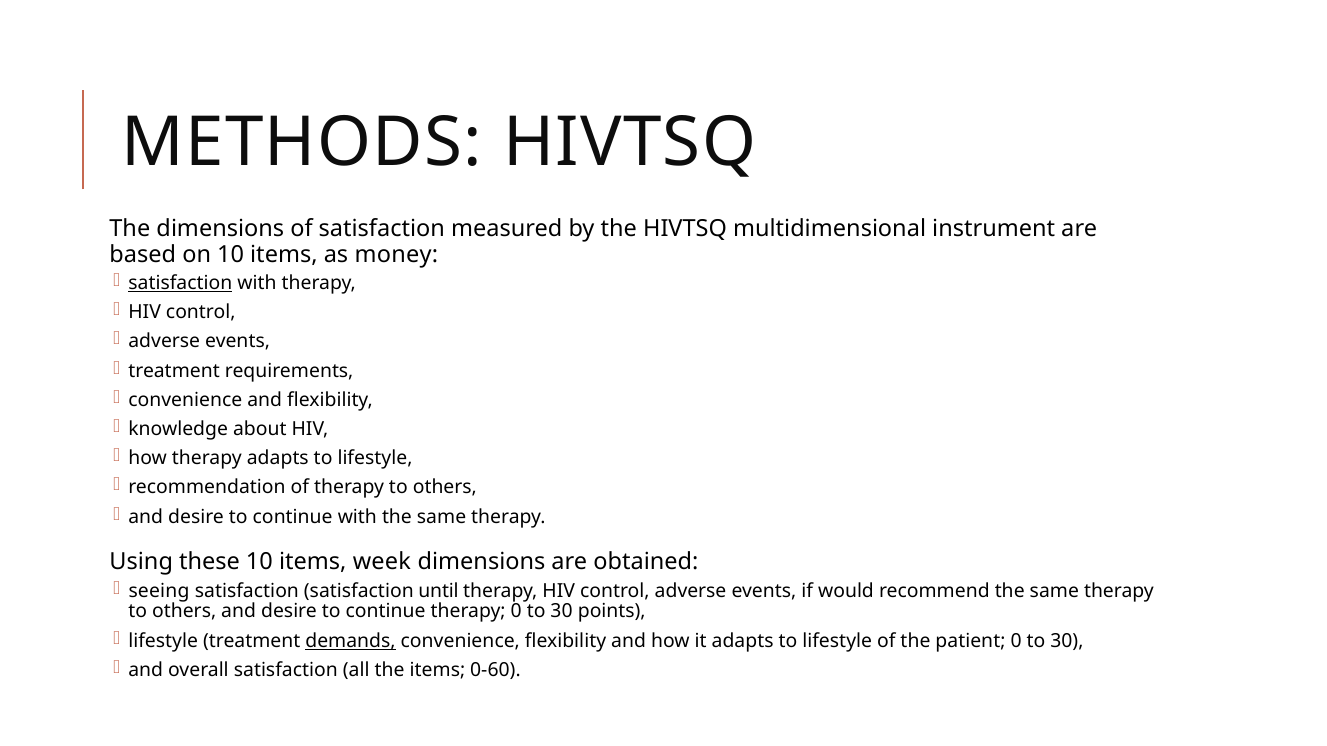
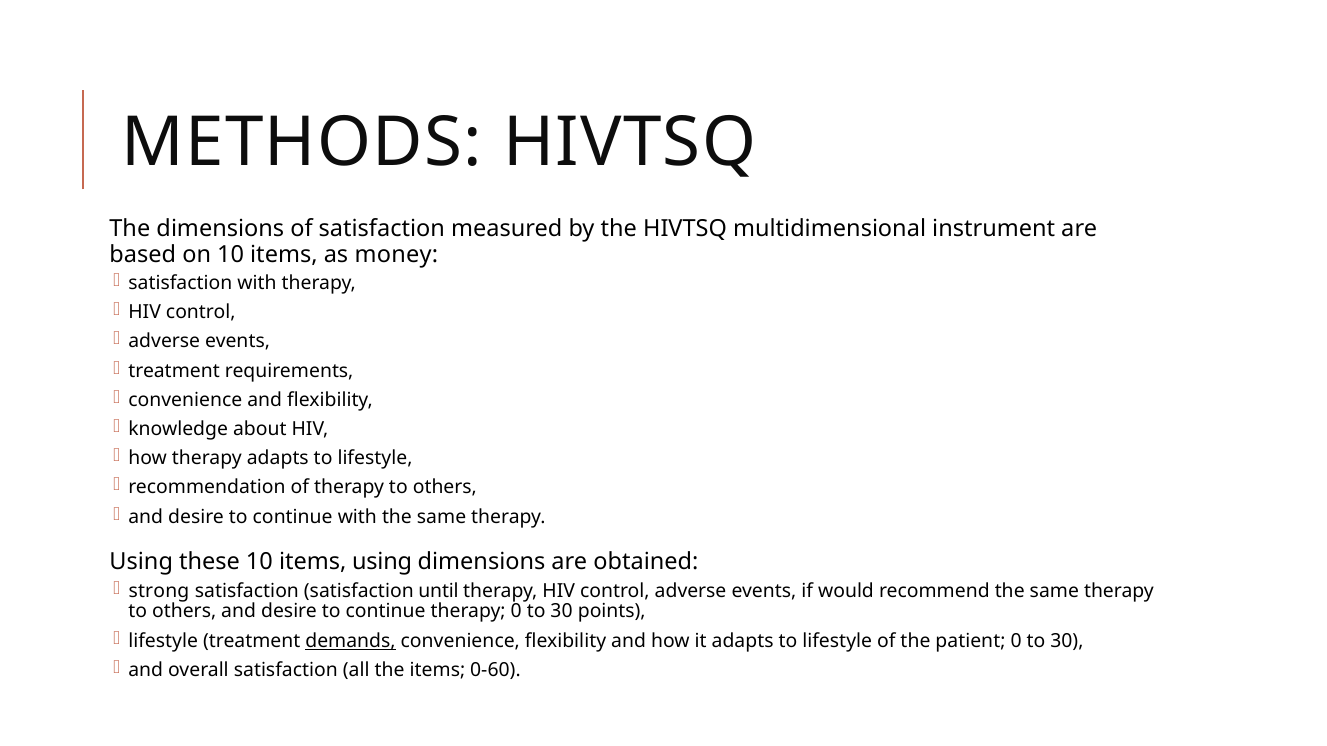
satisfaction underline: present -> none (180, 283)
items week: week -> using (382, 562)
seeing: seeing -> strong (159, 591)
